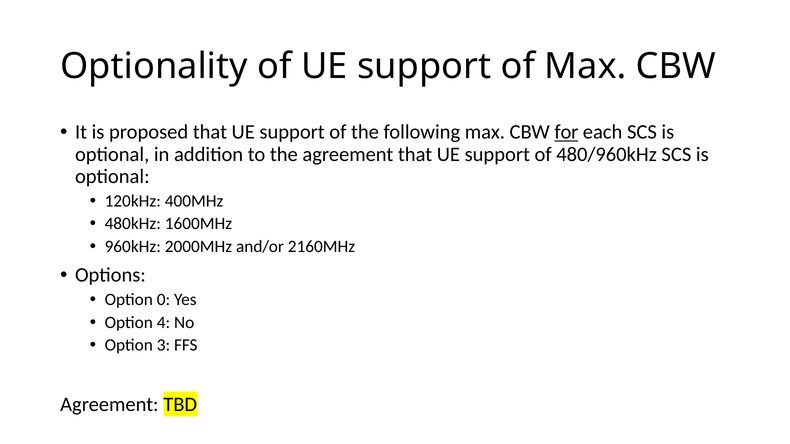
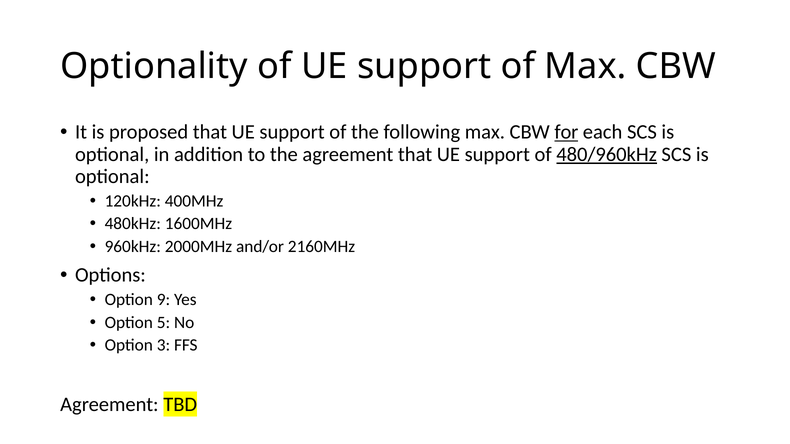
480/960kHz underline: none -> present (607, 154)
0: 0 -> 9 (163, 300)
4: 4 -> 5 (163, 323)
